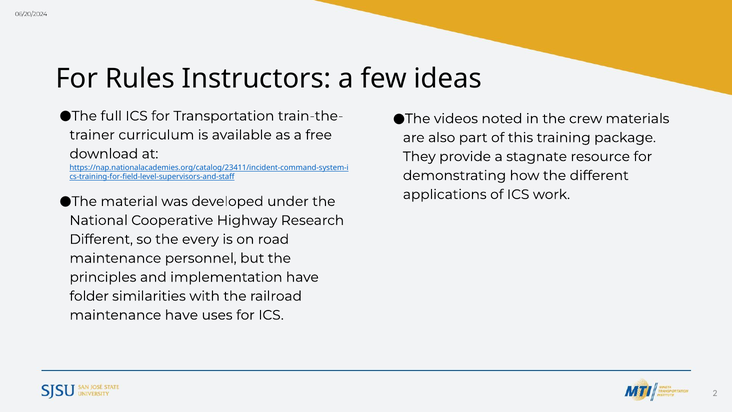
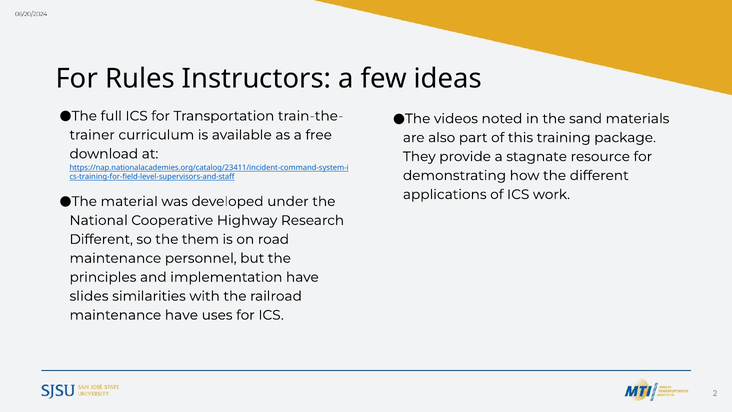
crew: crew -> sand (586, 119)
every: every -> them (200, 239)
folder: folder -> slides (89, 296)
